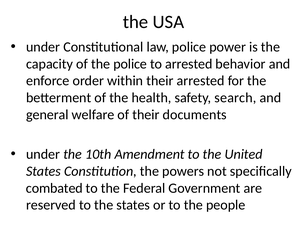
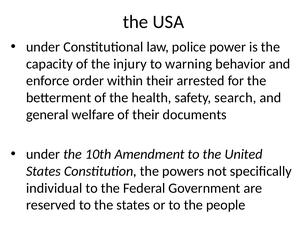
the police: police -> injury (130, 64)
to arrested: arrested -> warning (189, 64)
combated: combated -> individual (54, 187)
